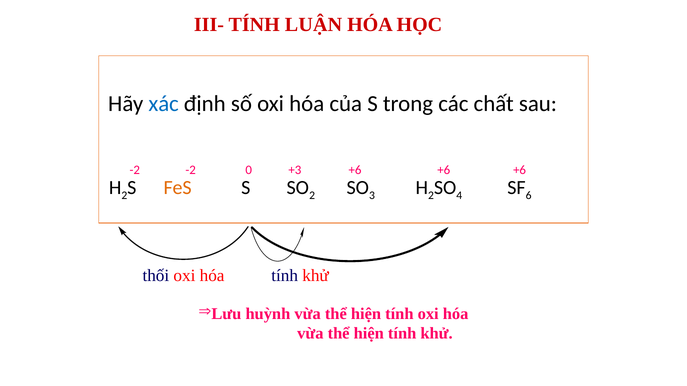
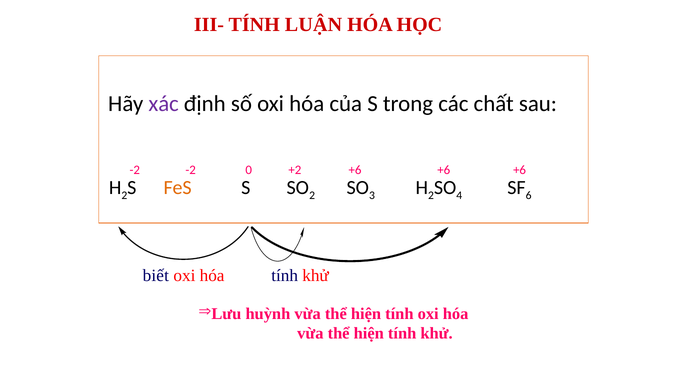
xác colour: blue -> purple (164, 104)
+3: +3 -> +2 (295, 170)
thối: thối -> biết (156, 276)
